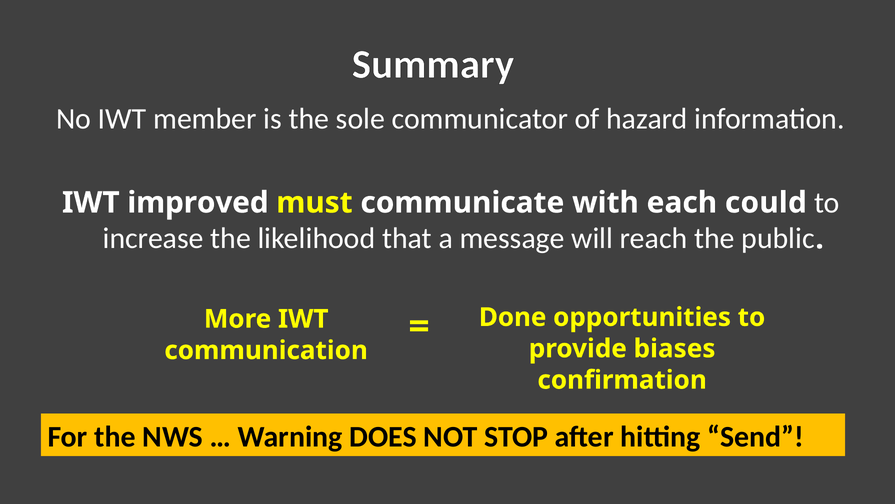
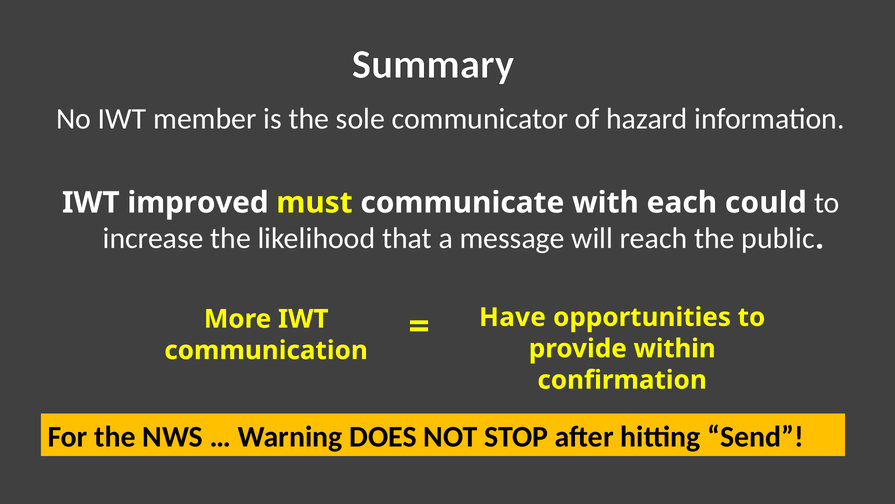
Done: Done -> Have (512, 317)
biases: biases -> within (675, 348)
